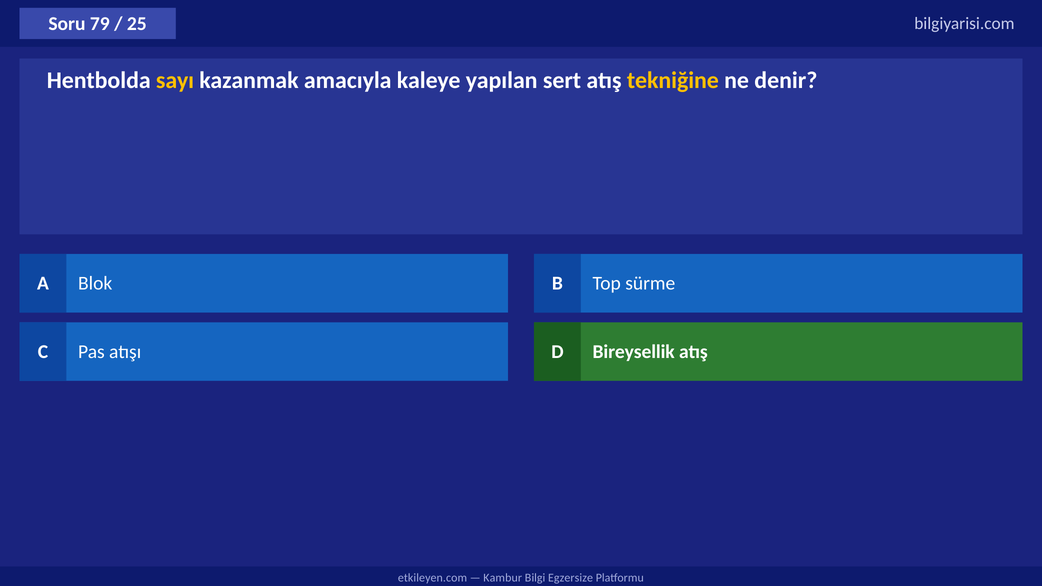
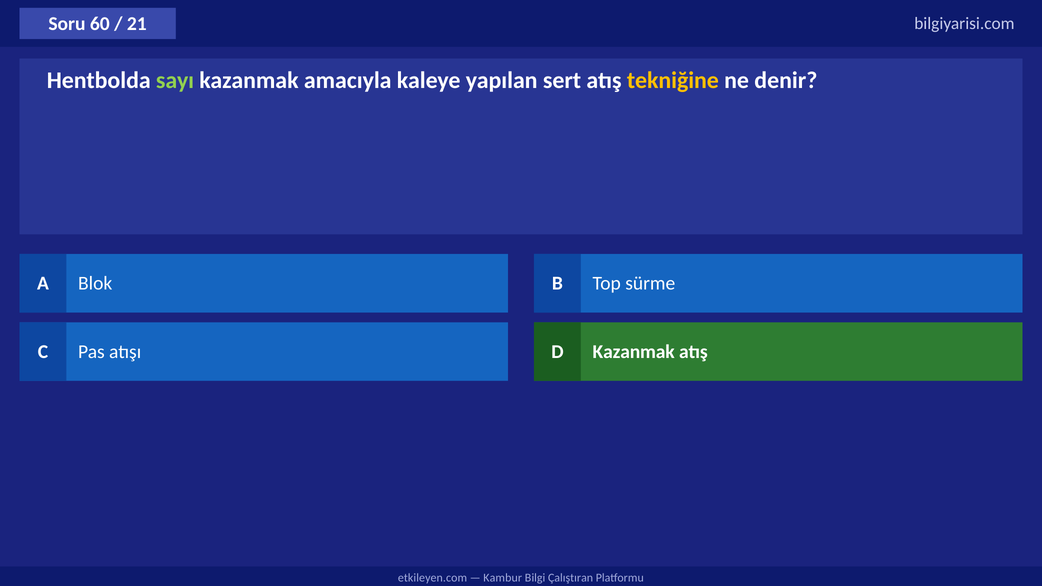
79: 79 -> 60 (100, 24)
25: 25 -> 21 (137, 24)
sayı colour: yellow -> light green (175, 80)
D Bireysellik: Bireysellik -> Kazanmak (634, 352)
Egzersize: Egzersize -> Çalıştıran (571, 578)
